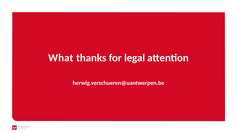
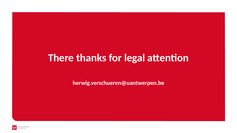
What: What -> There (61, 58)
